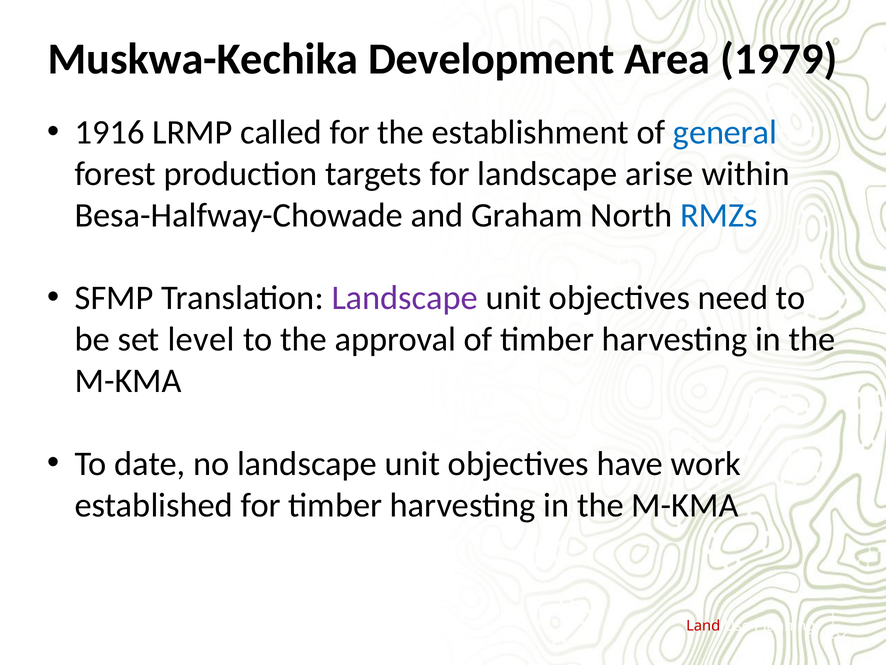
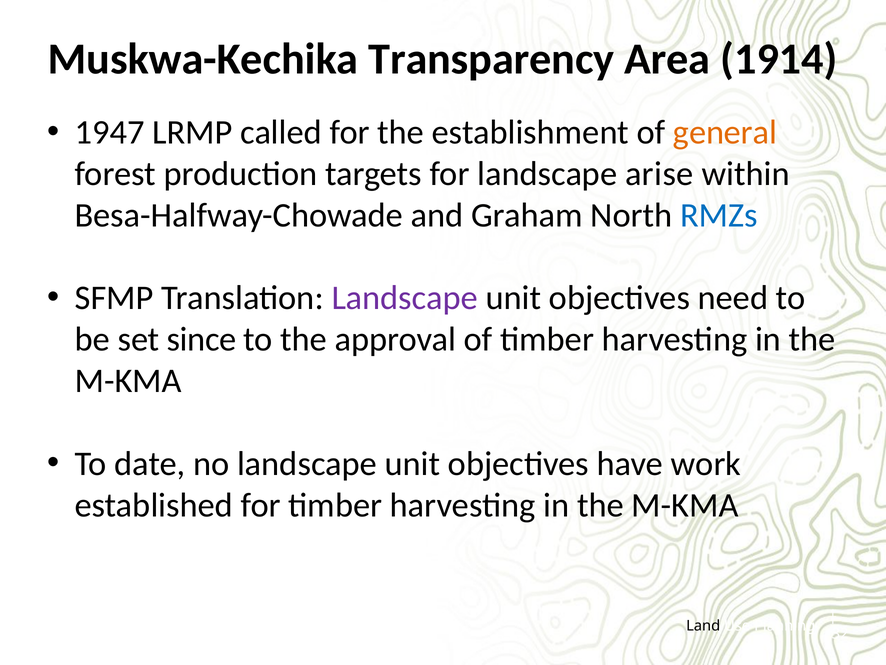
Development: Development -> Transparency (491, 59)
1979: 1979 -> 1914 (779, 59)
1916: 1916 -> 1947 (110, 132)
general colour: blue -> orange (725, 132)
level: level -> since (201, 339)
Land colour: red -> black (703, 626)
